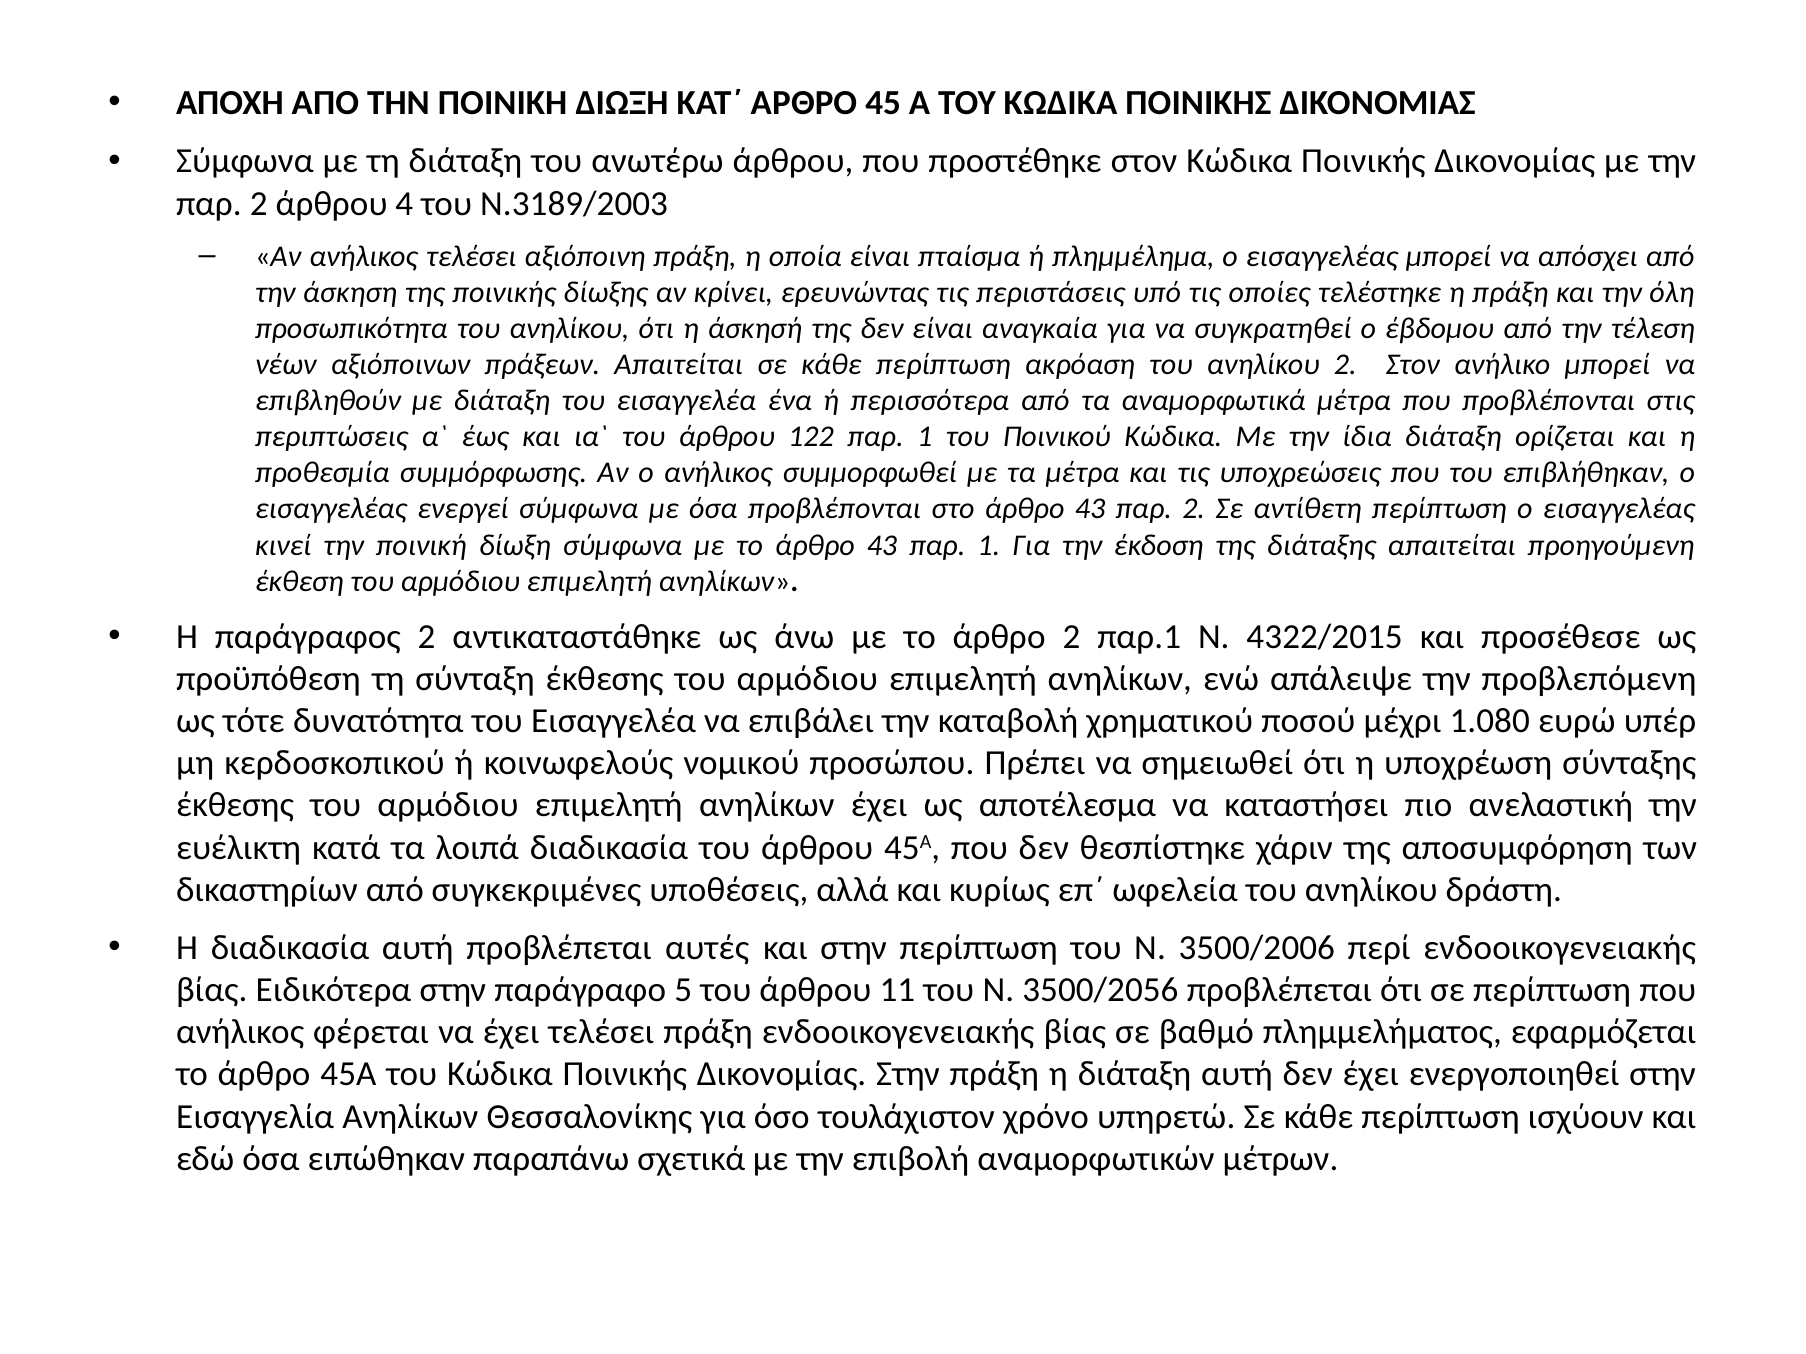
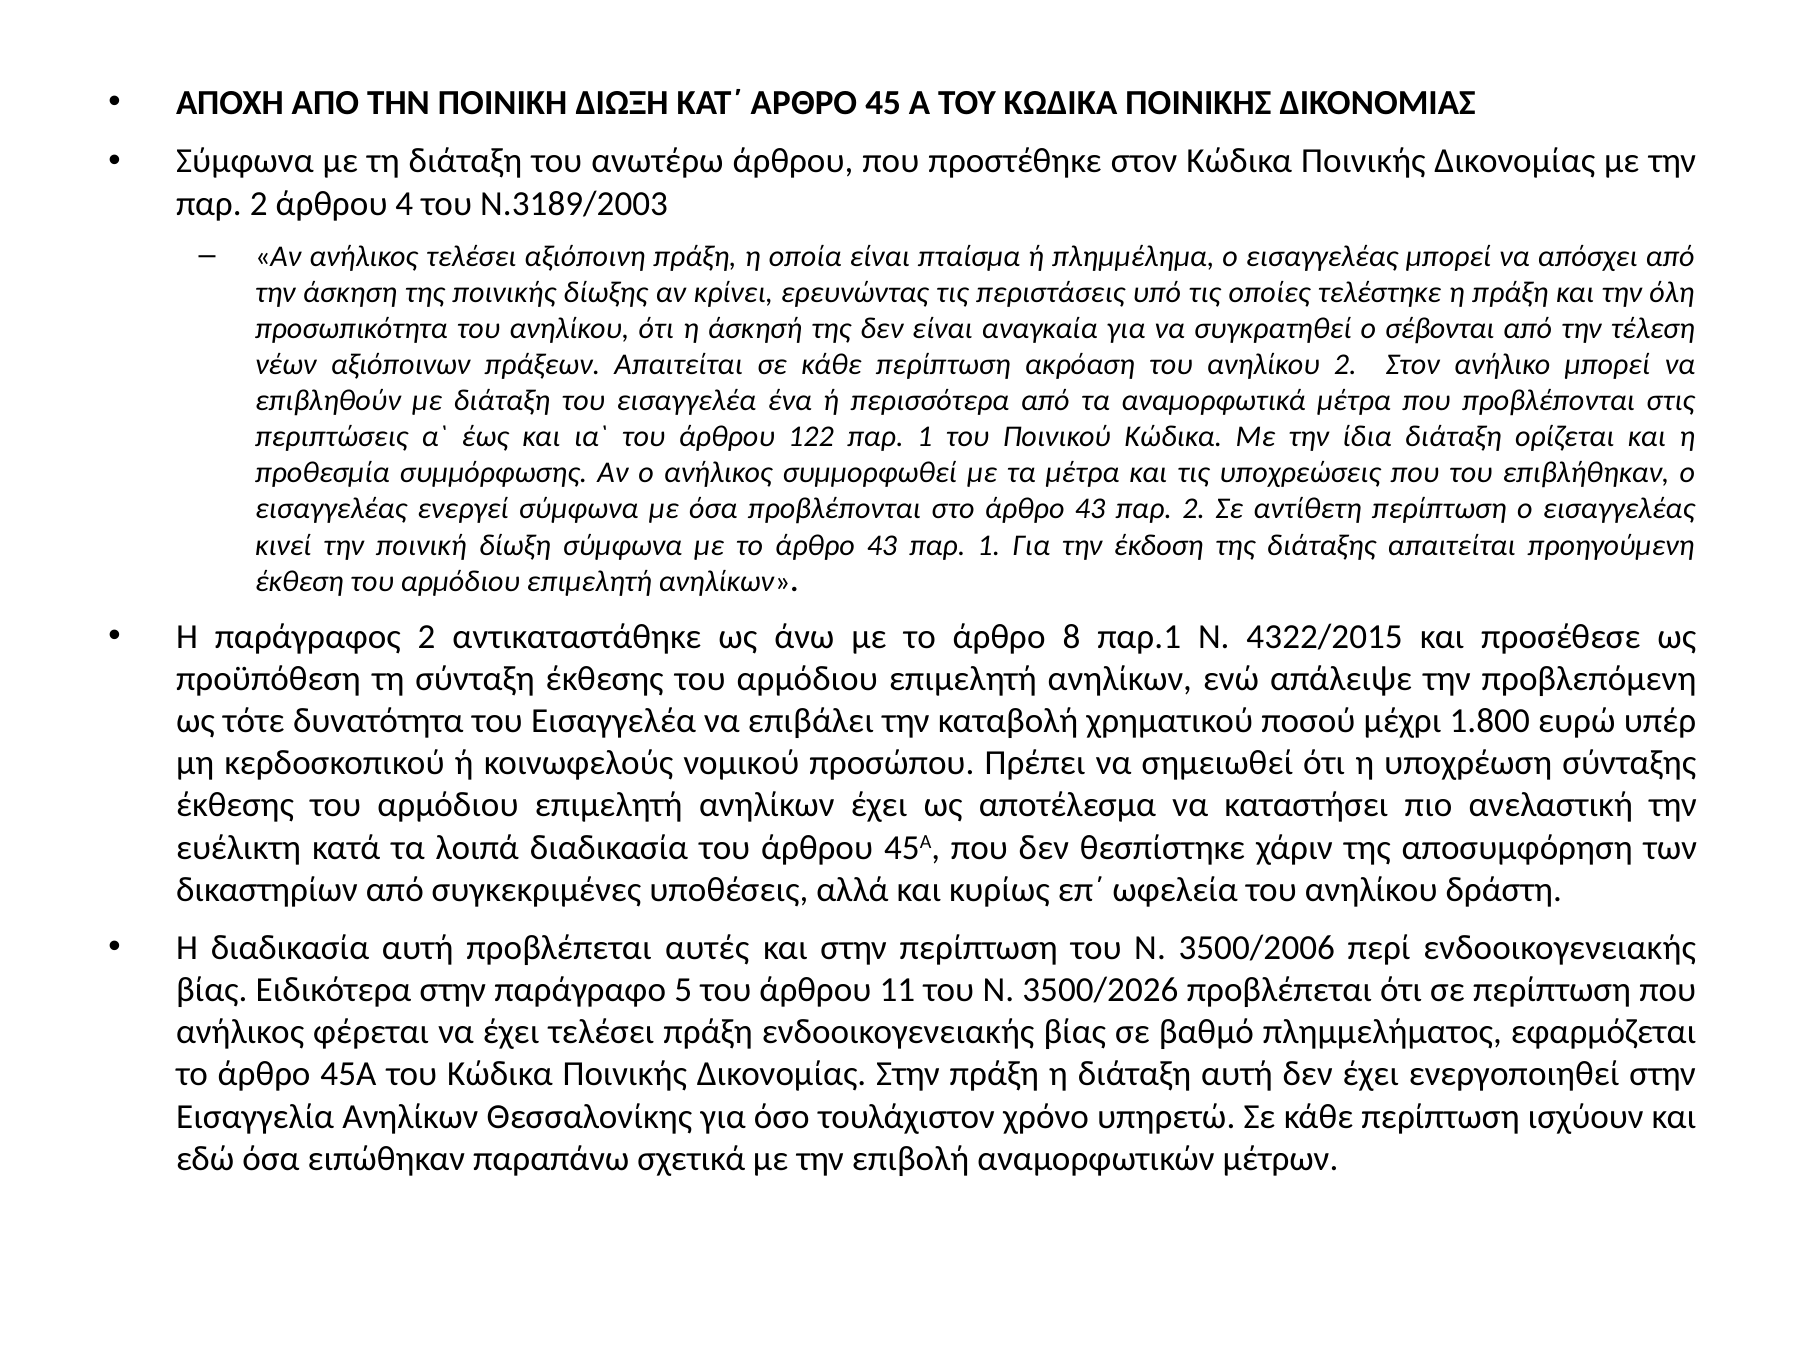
έβδομου: έβδομου -> σέβονται (1440, 329)
άρθρο 2: 2 -> 8 (1071, 637)
1.080: 1.080 -> 1.800 (1490, 721)
3500/2056: 3500/2056 -> 3500/2026 (1100, 990)
